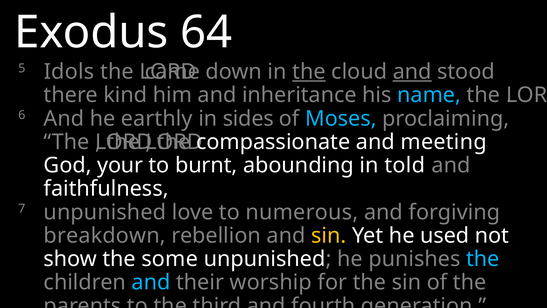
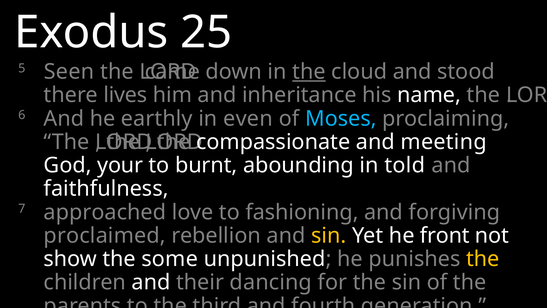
64: 64 -> 25 (206, 33)
Idols: Idols -> Seen (69, 72)
and underline: present -> none (412, 72)
kind: kind -> lives (125, 95)
name colour: light blue -> white (429, 95)
sides: sides -> even (248, 118)
7 unpunished: unpunished -> approached (105, 212)
numerous: numerous -> fashioning (302, 212)
breakdown: breakdown -> proclaimed (105, 235)
used: used -> front (445, 235)
the colour: light blue -> yellow (483, 259)
and colour: light blue -> white (151, 282)
worship: worship -> dancing (271, 282)
